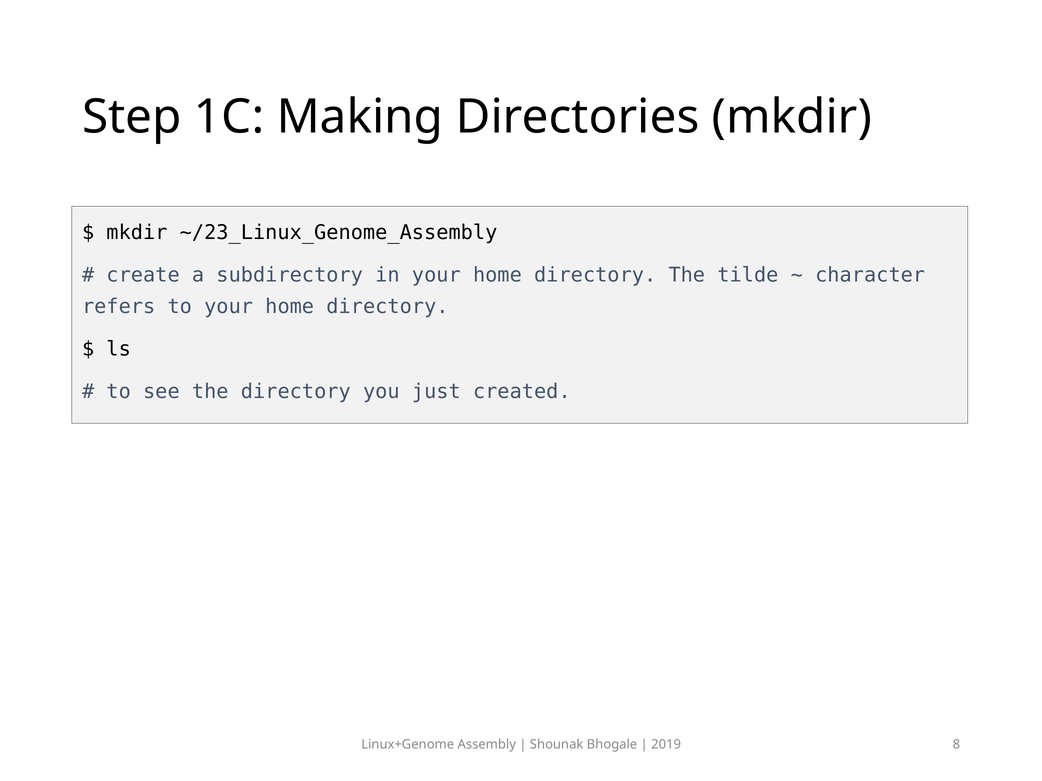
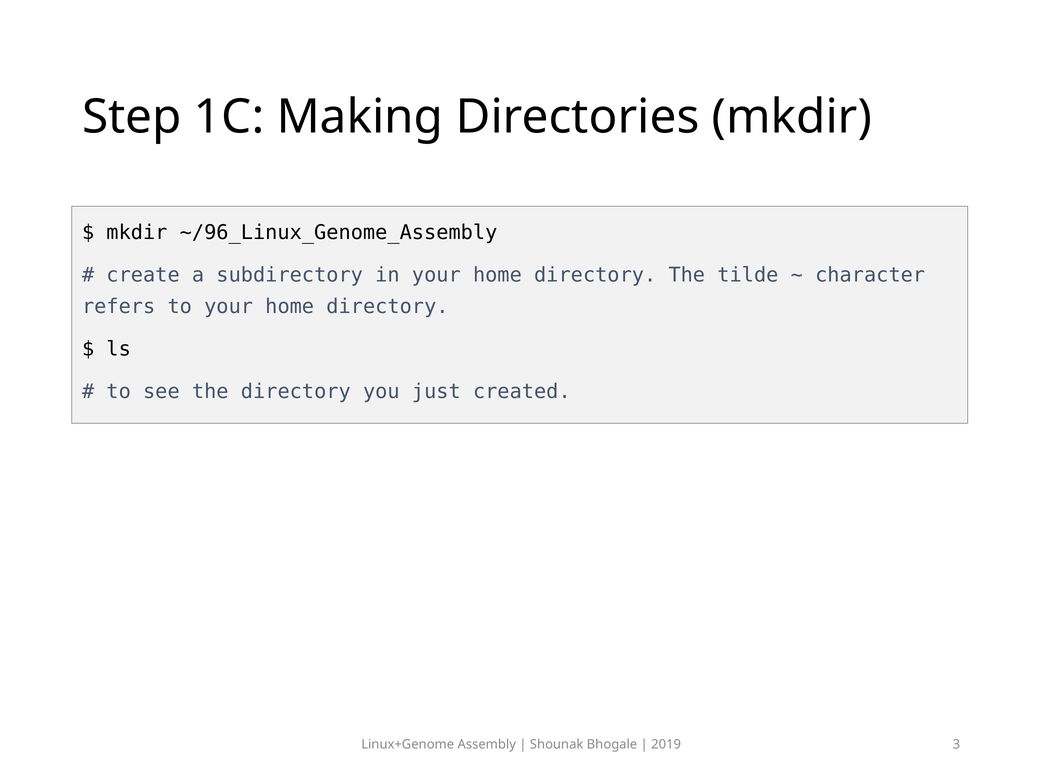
~/23_Linux_Genome_Assembly: ~/23_Linux_Genome_Assembly -> ~/96_Linux_Genome_Assembly (339, 233)
8: 8 -> 3 (956, 745)
